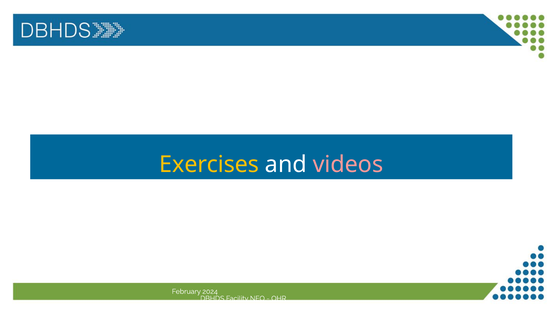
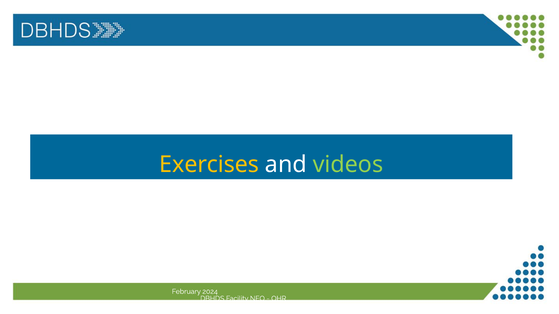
videos colour: pink -> light green (348, 165)
